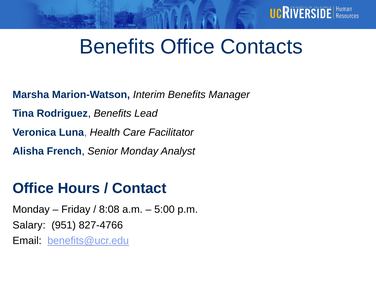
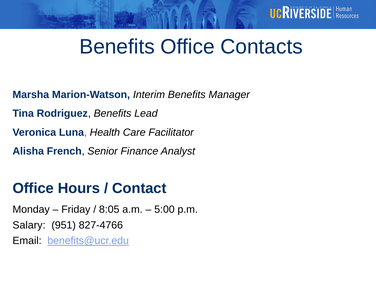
Senior Monday: Monday -> Finance (139, 151)
8:08: 8:08 -> 8:05 (109, 209)
